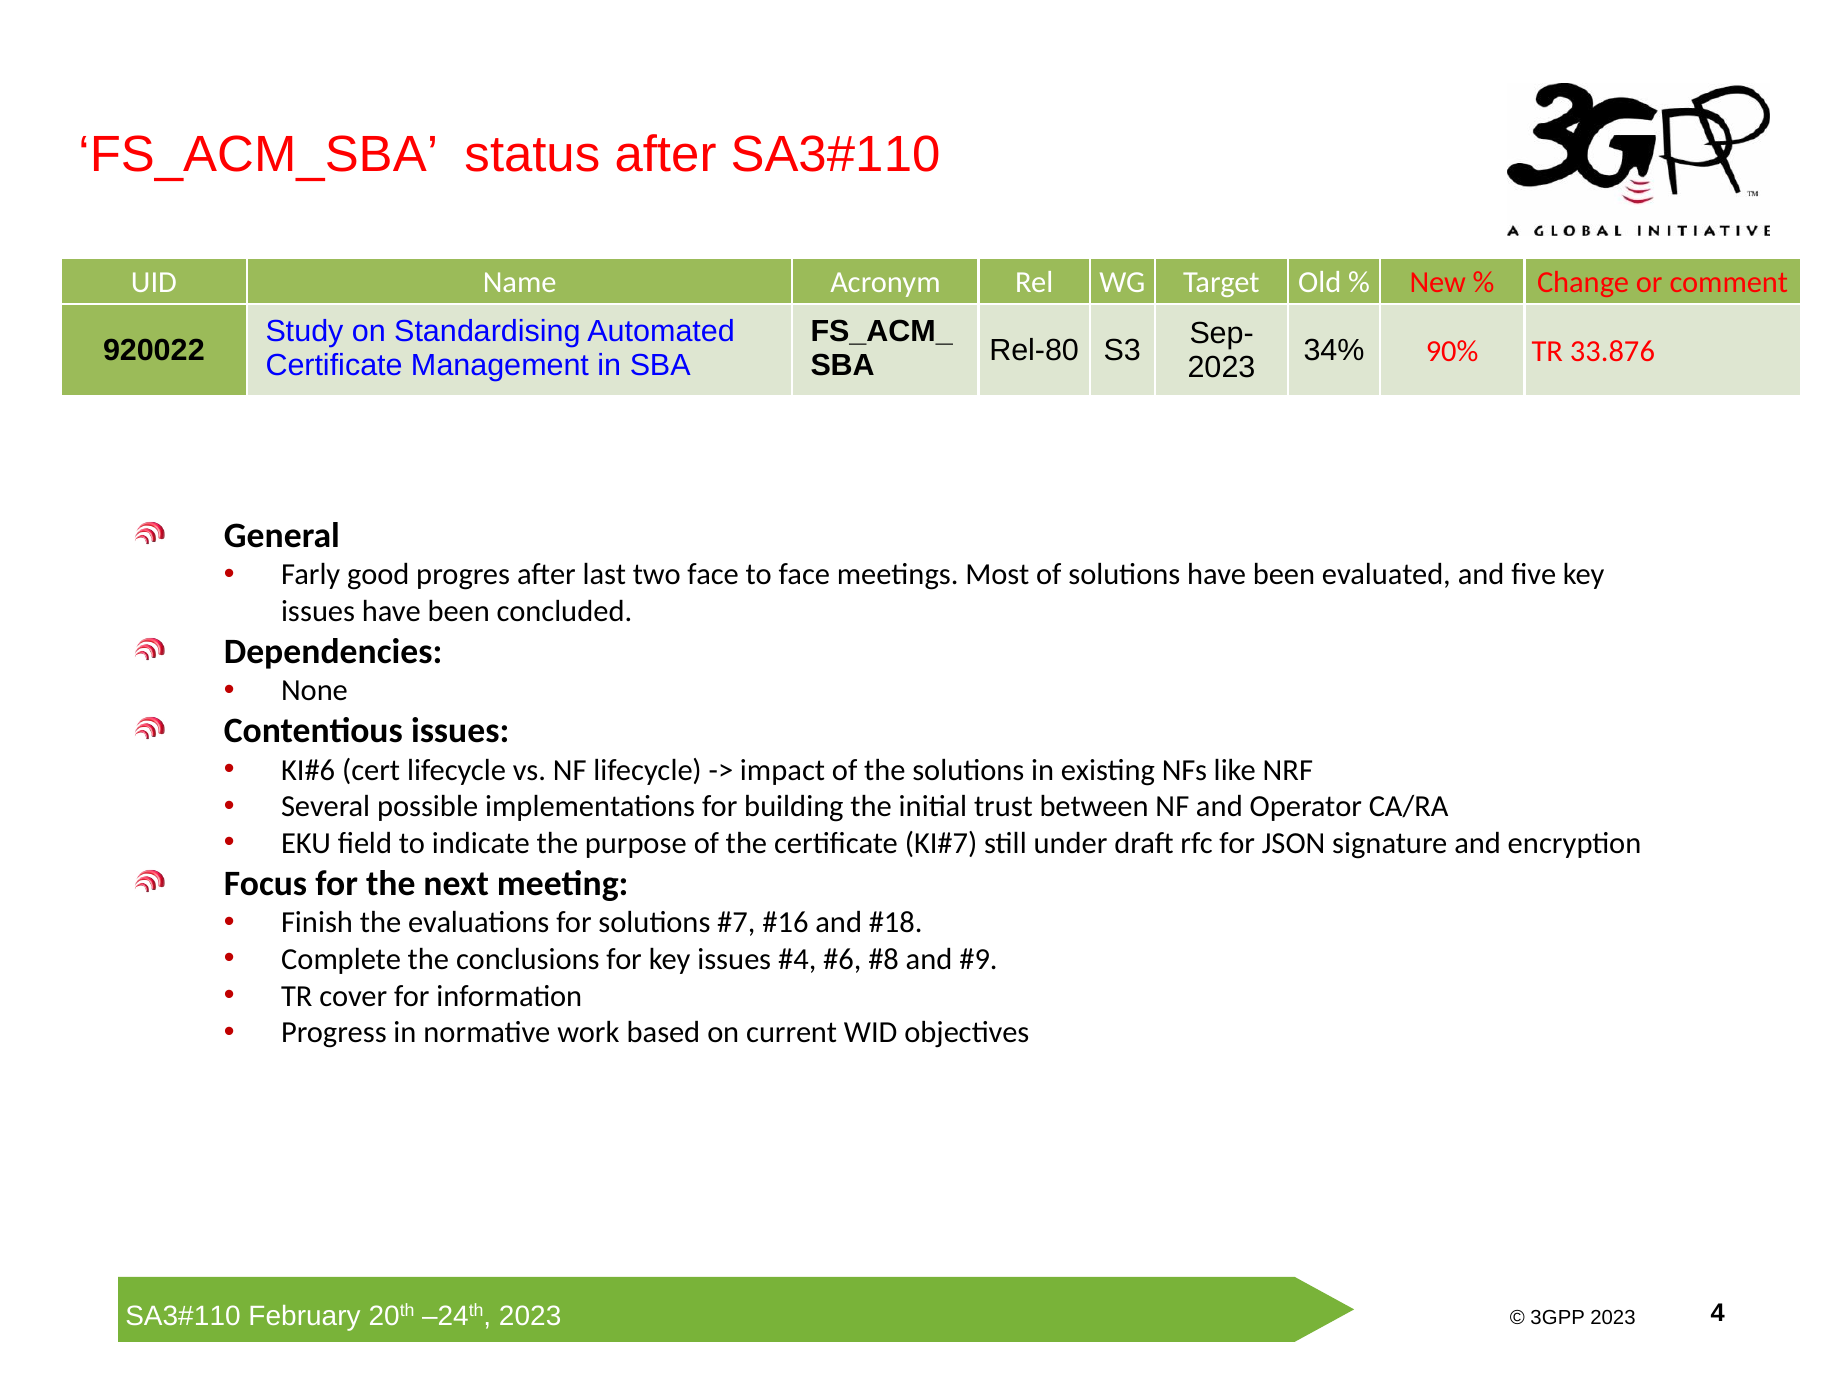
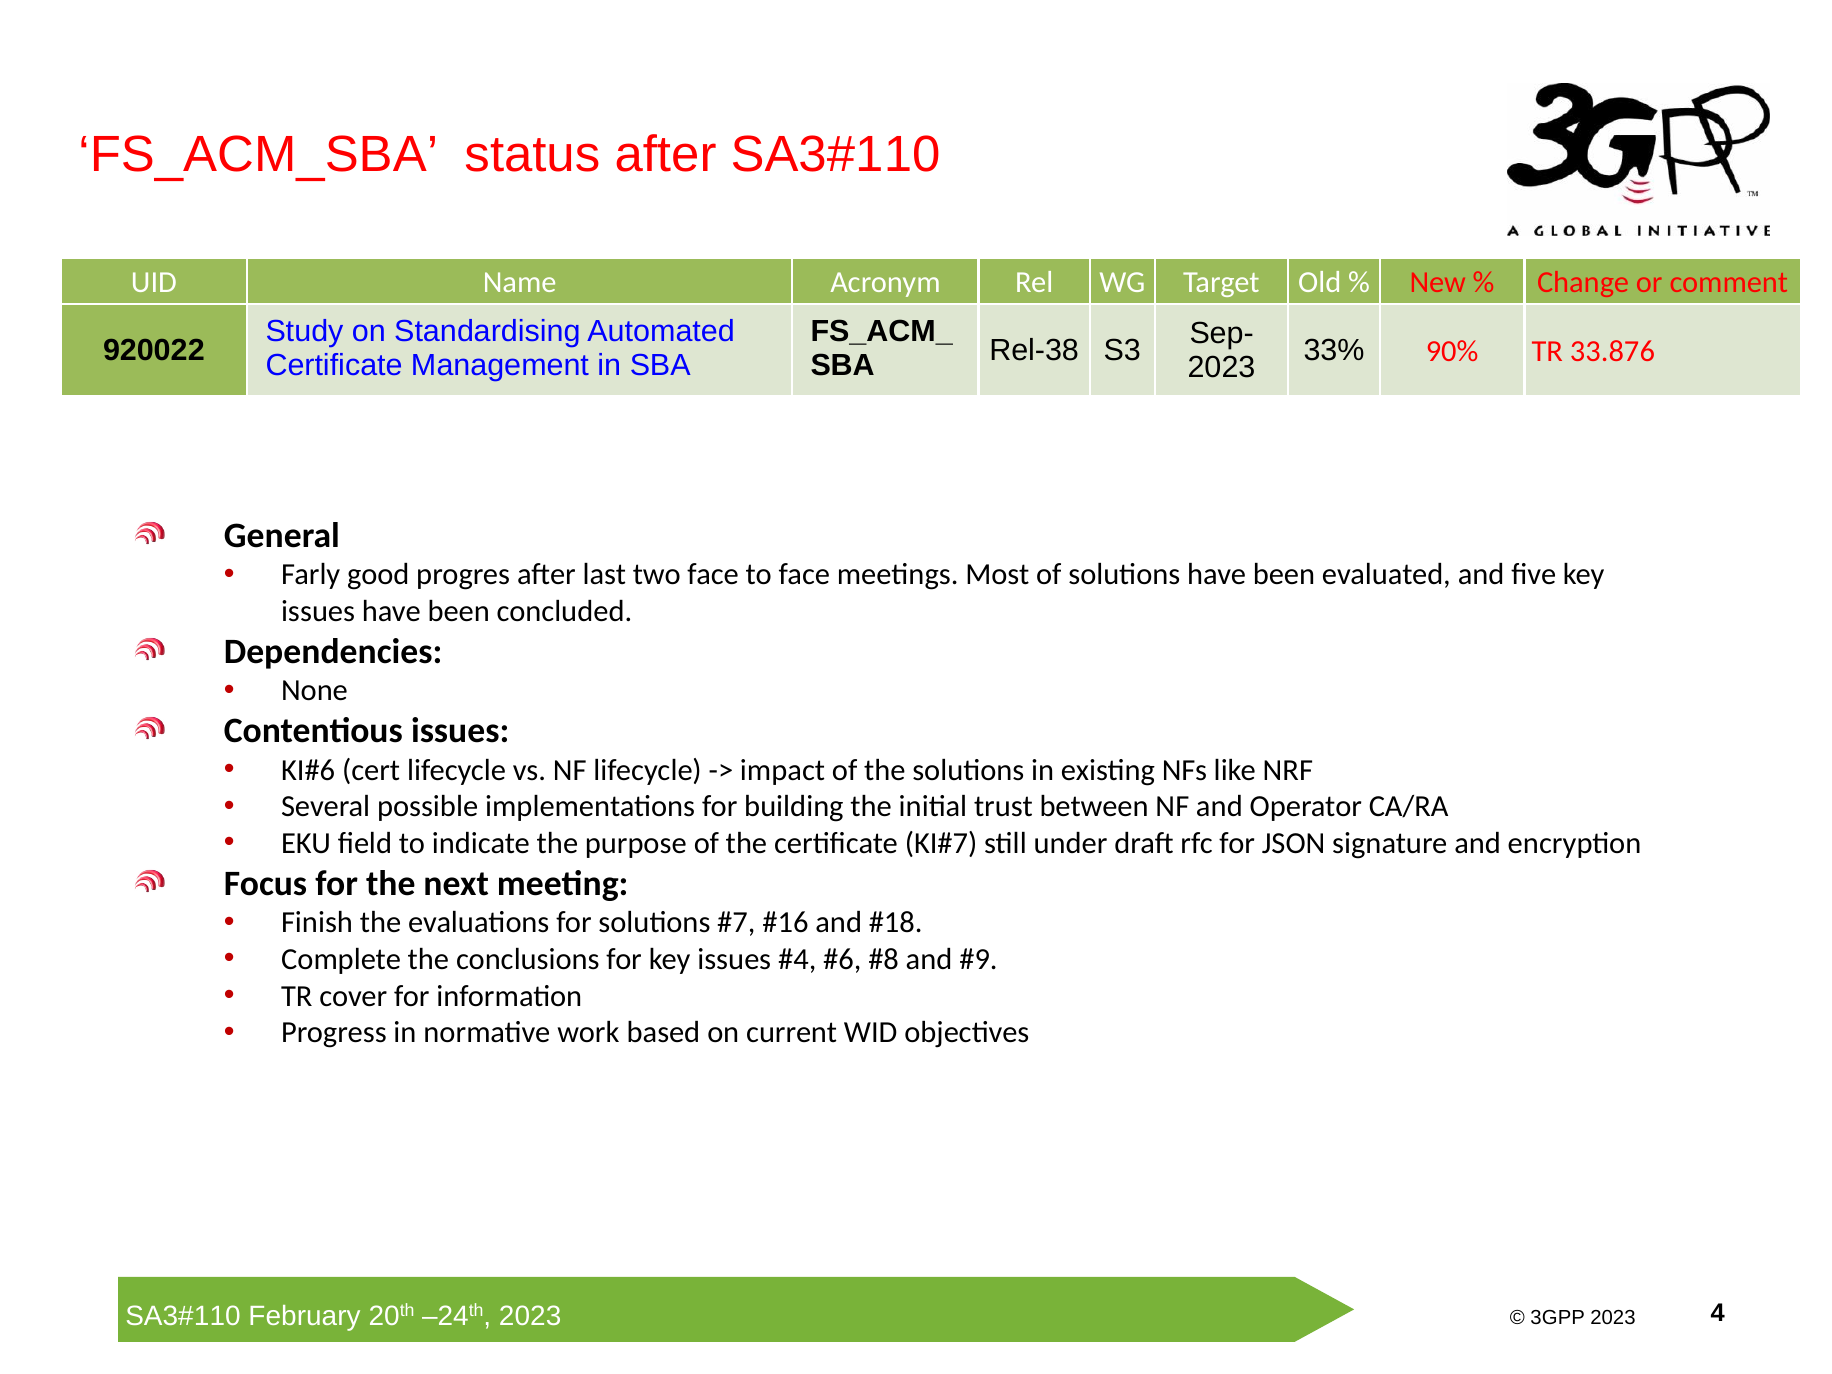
34%: 34% -> 33% (1334, 351)
Rel-80: Rel-80 -> Rel-38 (1034, 351)
